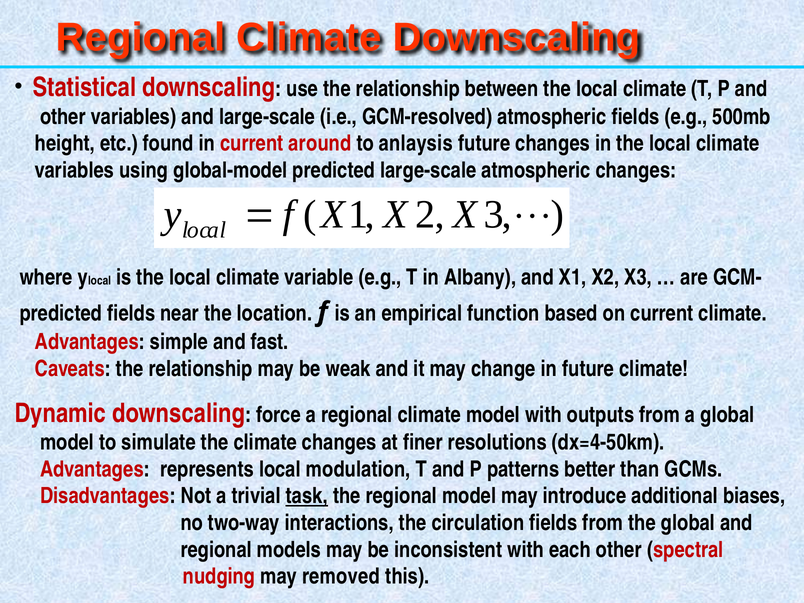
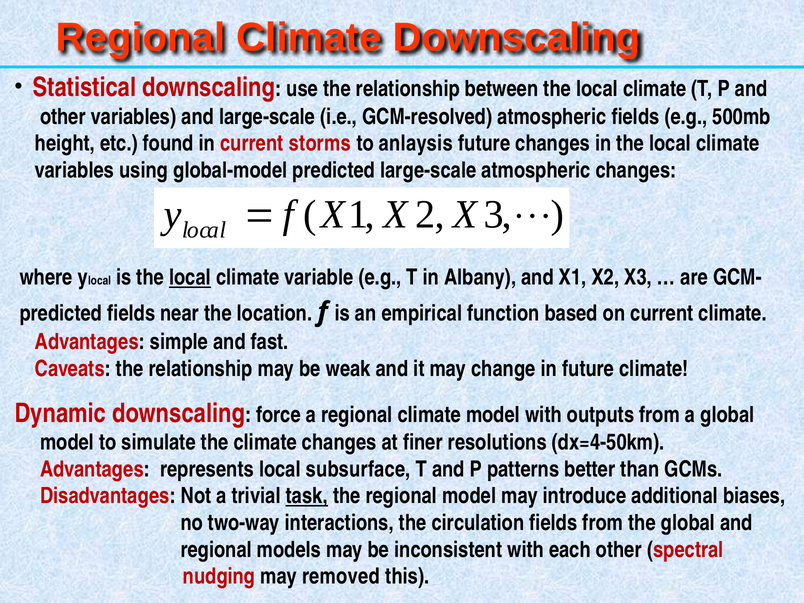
around: around -> storms (320, 143)
local underline: none -> present (190, 278)
modulation: modulation -> subsurface (358, 469)
